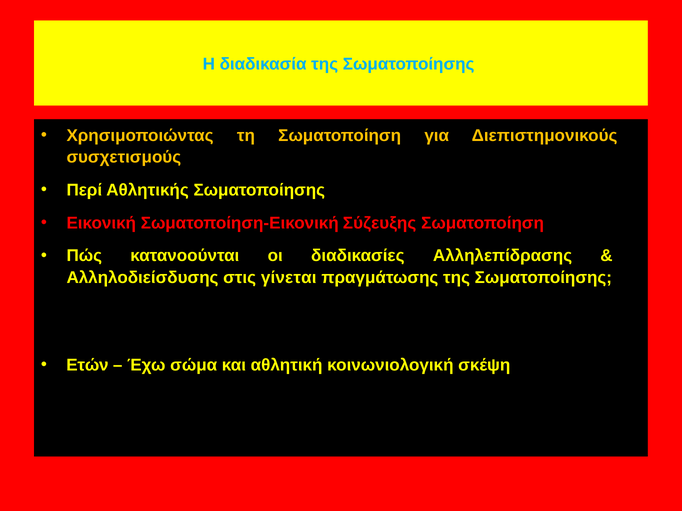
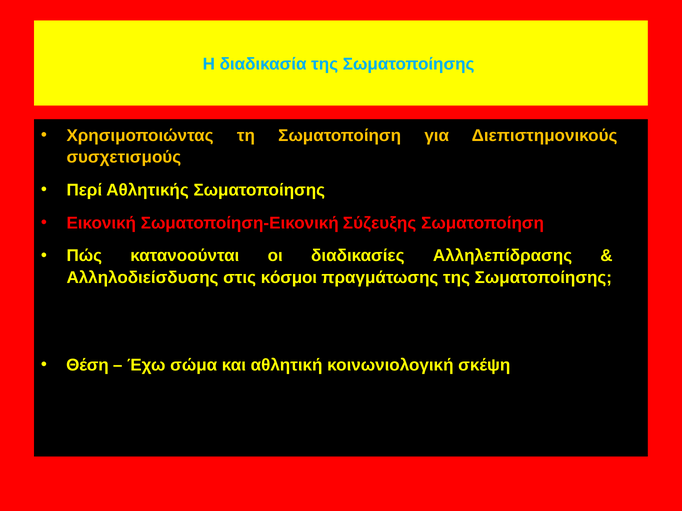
γίνεται: γίνεται -> κόσμοι (289, 278)
Ετών: Ετών -> Θέση (87, 366)
